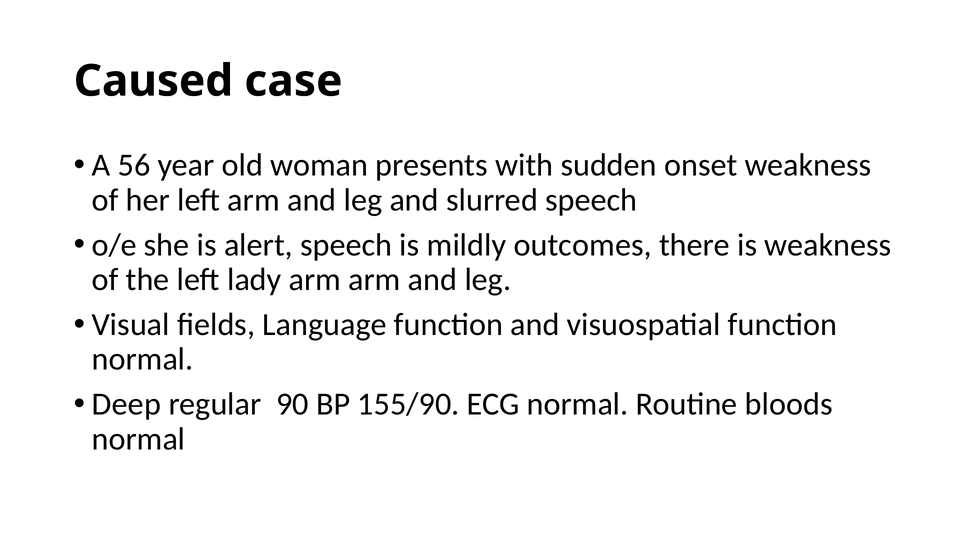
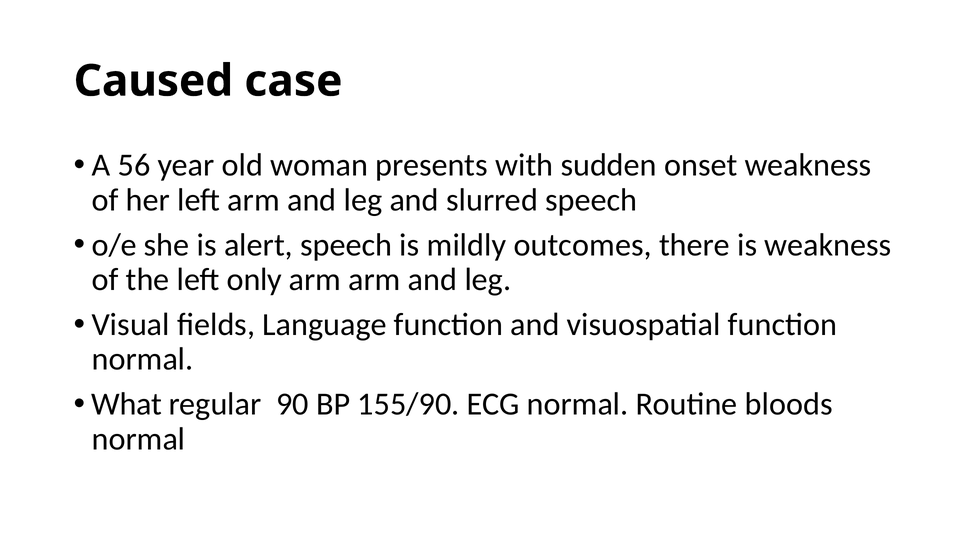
lady: lady -> only (254, 280)
Deep: Deep -> What (127, 404)
